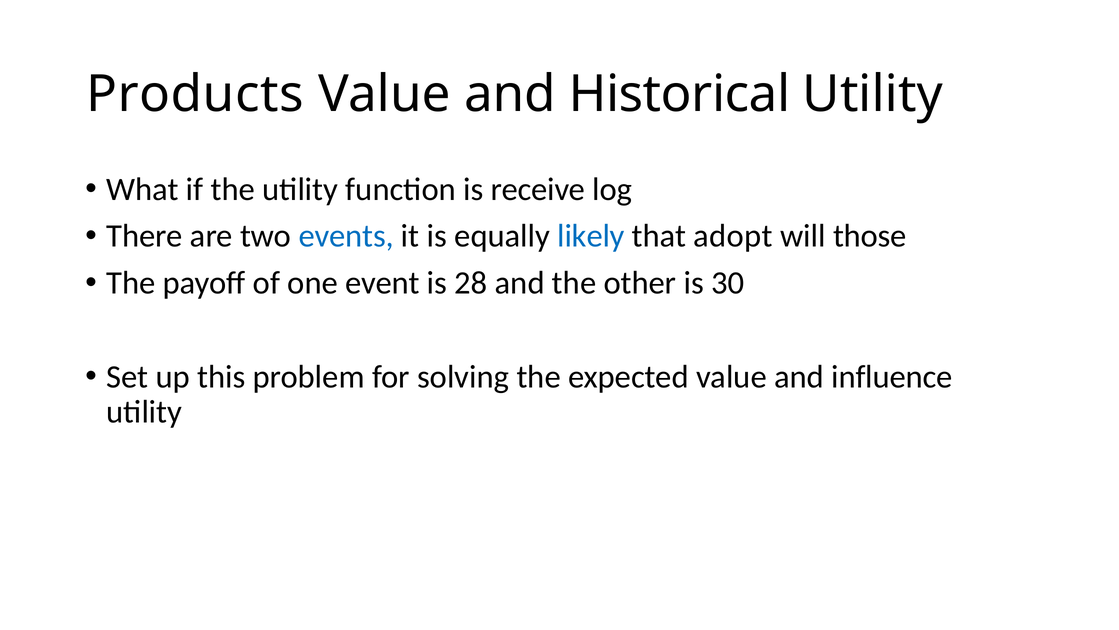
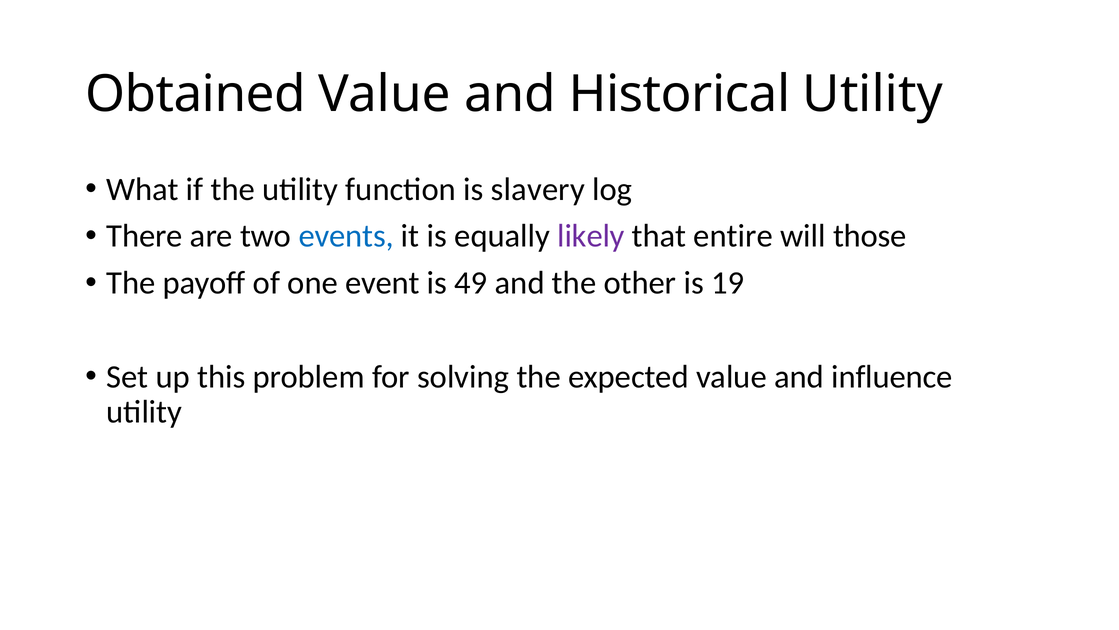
Products: Products -> Obtained (195, 94)
receive: receive -> slavery (538, 189)
likely colour: blue -> purple (591, 236)
adopt: adopt -> entire (733, 236)
28: 28 -> 49 (471, 283)
30: 30 -> 19 (728, 283)
